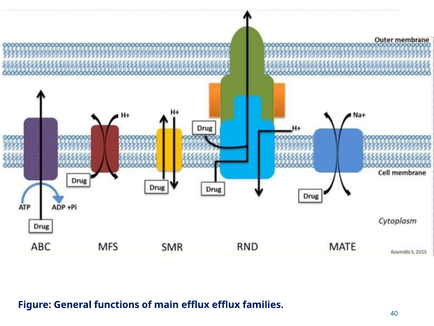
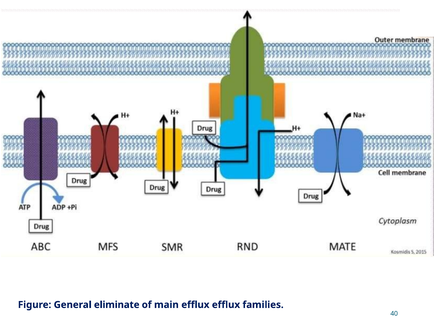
functions: functions -> eliminate (117, 304)
